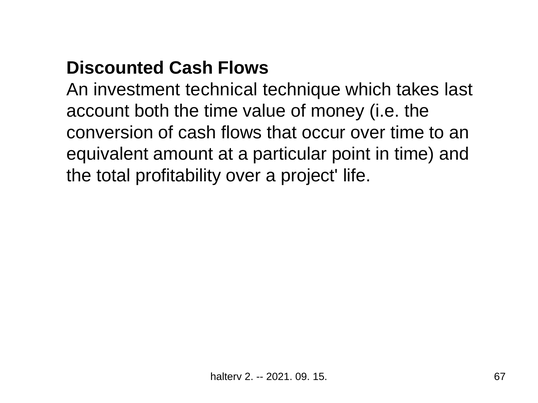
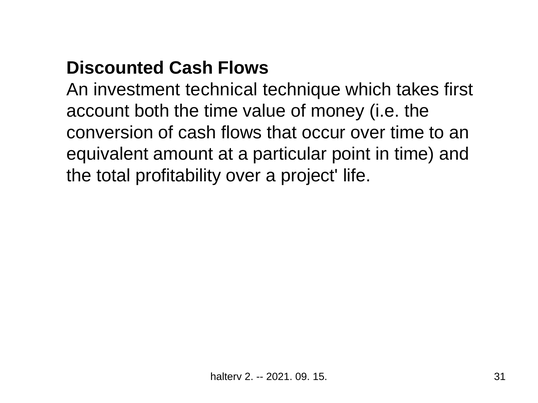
last: last -> first (459, 90)
67: 67 -> 31 (500, 377)
